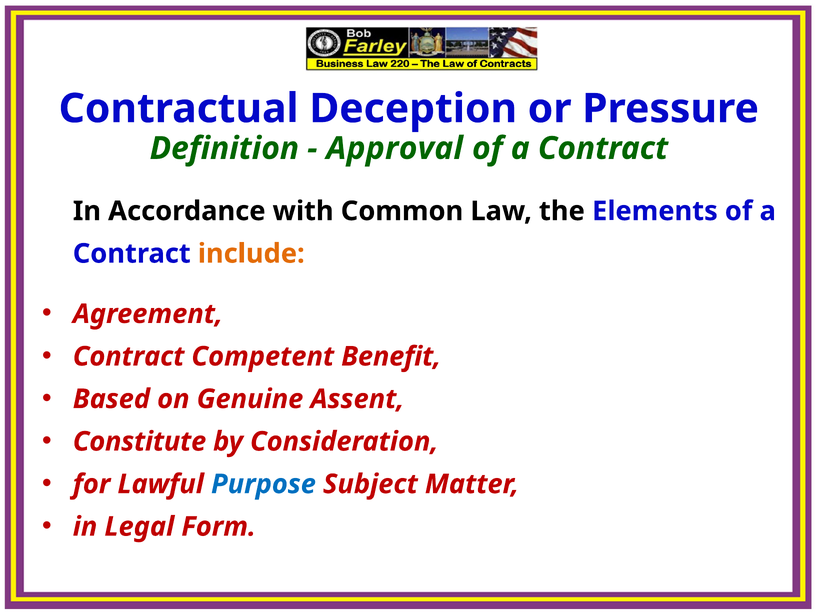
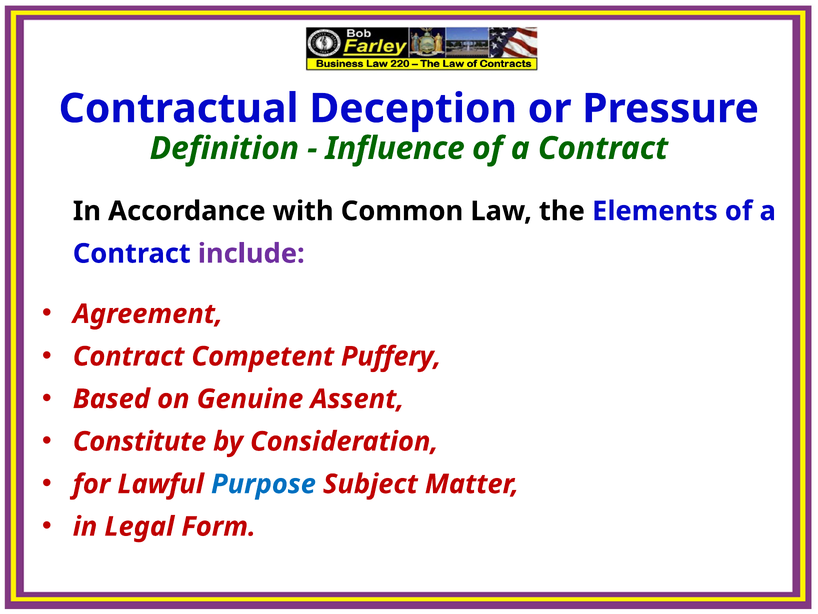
Approval: Approval -> Influence (395, 148)
include colour: orange -> purple (251, 253)
Benefit: Benefit -> Puffery (391, 356)
